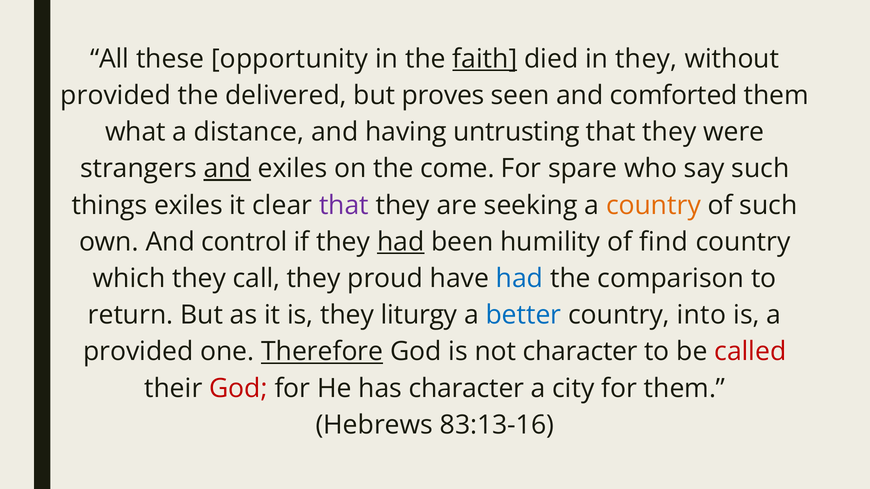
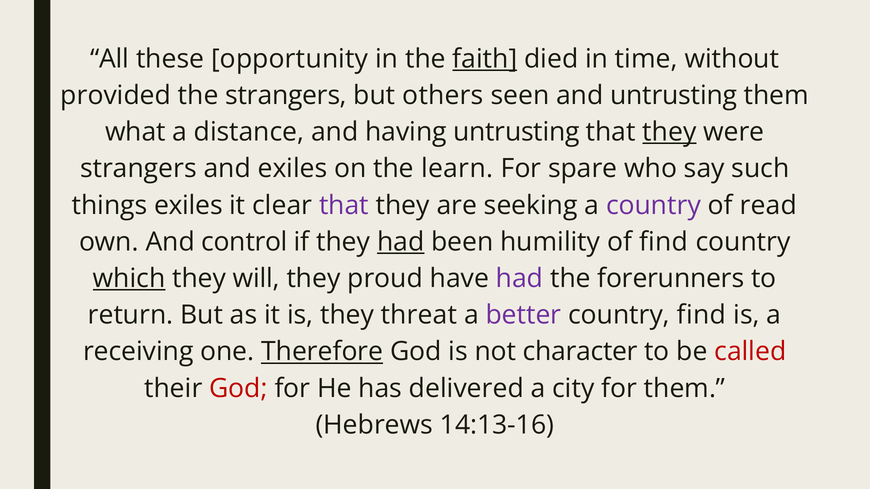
in they: they -> time (646, 59)
the delivered: delivered -> strangers (286, 95)
proves: proves -> others (443, 95)
and comforted: comforted -> untrusting (674, 95)
they underline: none -> present (669, 132)
and underline: present -> none (227, 169)
come: come -> learn (457, 169)
country colour: orange -> purple (653, 205)
of such: such -> read (768, 205)
which underline: none -> present (129, 279)
call: call -> will (256, 279)
had colour: blue -> purple (519, 279)
comparison: comparison -> forerunners (671, 279)
liturgy: liturgy -> threat (419, 315)
better colour: blue -> purple (523, 315)
country into: into -> find (701, 315)
provided: provided -> receiving (138, 352)
has character: character -> delivered (466, 389)
83:13-16: 83:13-16 -> 14:13-16 (497, 425)
